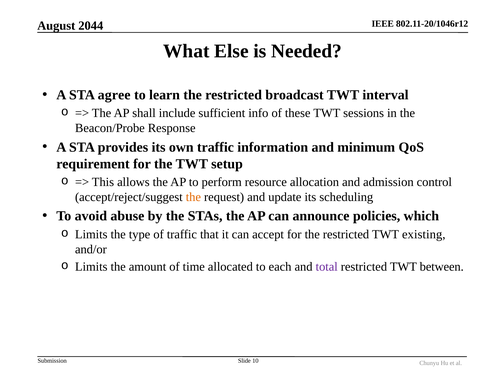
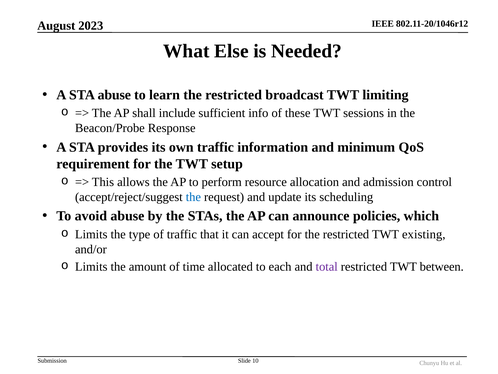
2044: 2044 -> 2023 (91, 26)
STA agree: agree -> abuse (114, 95)
interval: interval -> limiting (385, 95)
the colour: orange -> blue (193, 197)
